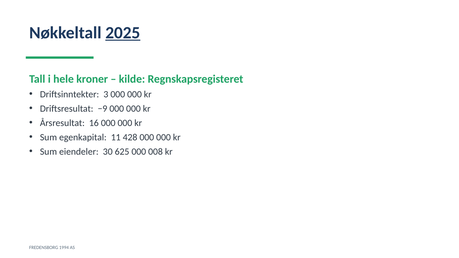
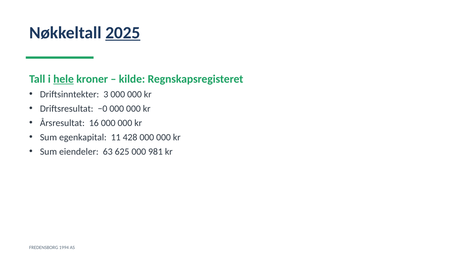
hele underline: none -> present (64, 79)
−9: −9 -> −0 (102, 109)
30: 30 -> 63 (108, 152)
008: 008 -> 981 (155, 152)
